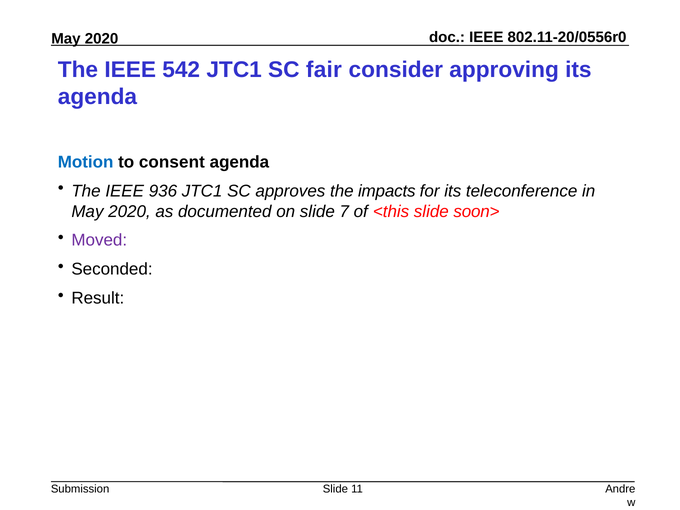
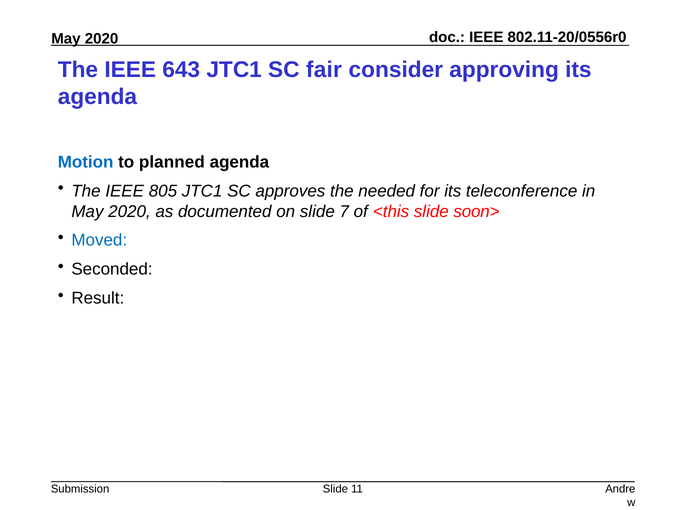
542: 542 -> 643 (181, 70)
consent: consent -> planned (172, 162)
936: 936 -> 805 (163, 191)
impacts: impacts -> needed (387, 191)
Moved colour: purple -> blue (99, 240)
